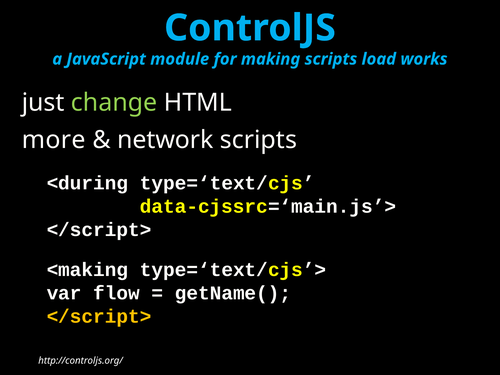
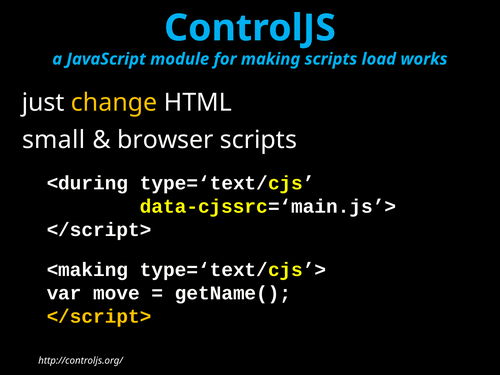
change colour: light green -> yellow (114, 103)
more: more -> small (54, 140)
network: network -> browser (165, 140)
flow: flow -> move (117, 293)
